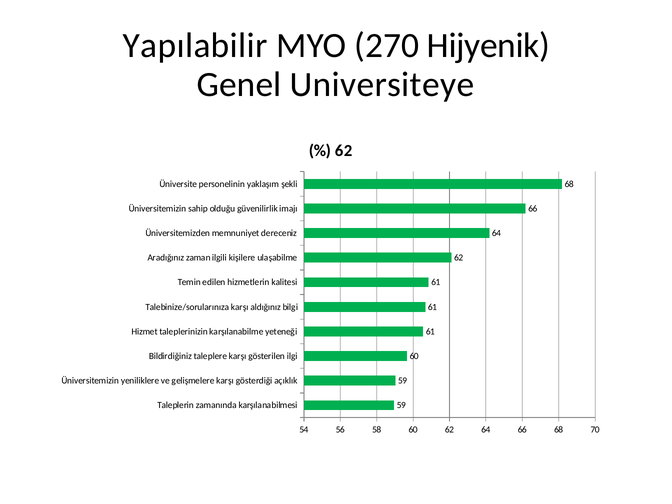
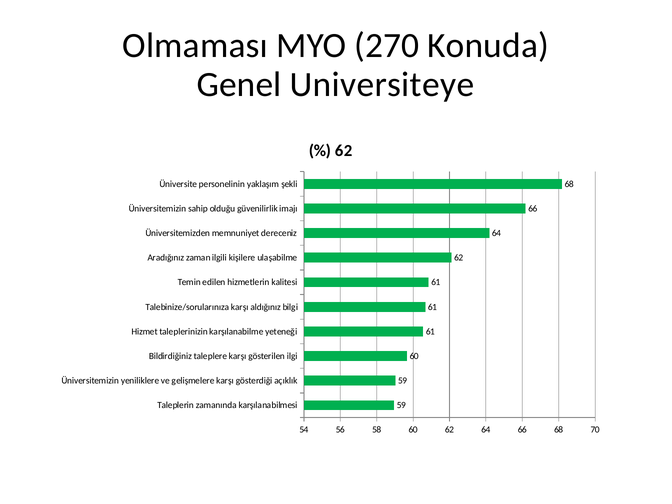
Yapılabilir: Yapılabilir -> Olmaması (195, 46)
Hijyenik: Hijyenik -> Konuda (488, 46)
